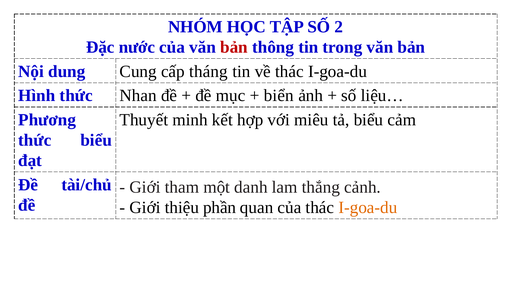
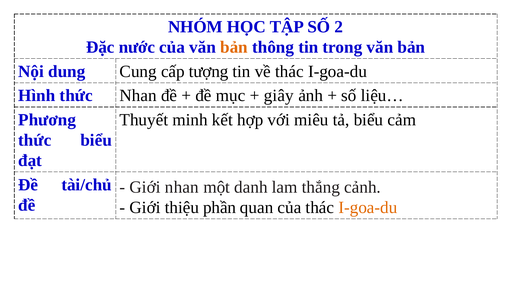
bản colour: red -> orange (234, 47)
tháng: tháng -> tượng (209, 71)
biển: biển -> giây (279, 96)
Giới tham: tham -> nhan (182, 187)
